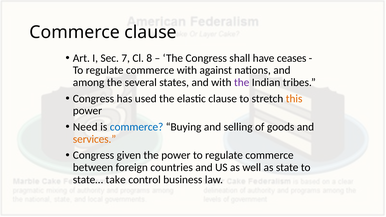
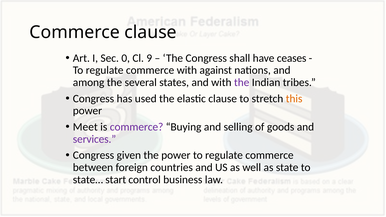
7: 7 -> 0 (126, 58)
8: 8 -> 9 (149, 58)
Need: Need -> Meet (85, 127)
commerce colour: blue -> purple (137, 127)
services colour: orange -> purple (94, 139)
take: take -> start (116, 180)
